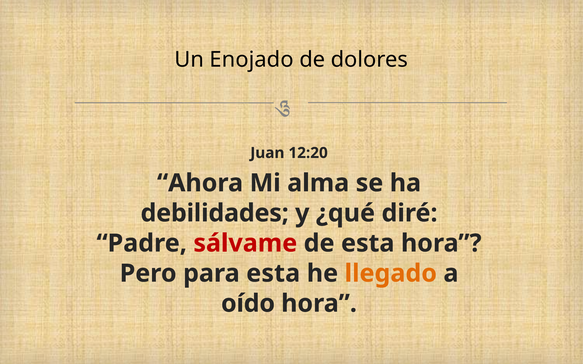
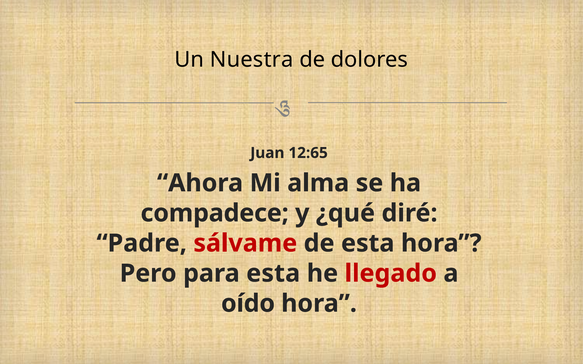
Enojado: Enojado -> Nuestra (252, 60)
12:20: 12:20 -> 12:65 (308, 153)
debilidades: debilidades -> compadece (215, 213)
llegado colour: orange -> red (391, 274)
